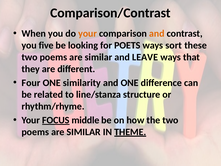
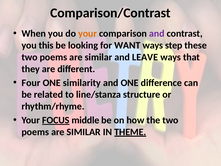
and colour: orange -> purple (157, 33)
five: five -> this (46, 45)
POETS: POETS -> WANT (127, 45)
sort: sort -> step (174, 45)
